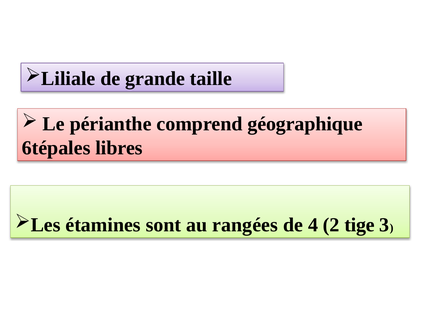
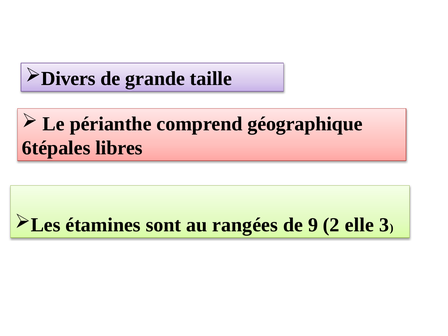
Liliale: Liliale -> Divers (68, 79)
4: 4 -> 9 (313, 225)
tige: tige -> elle (359, 225)
